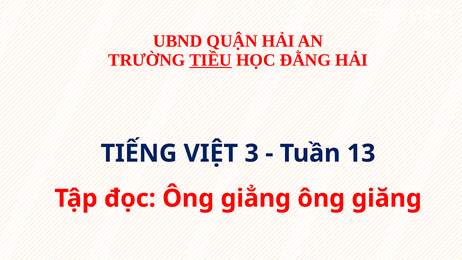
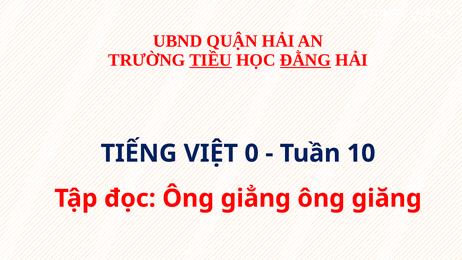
ĐẰNG underline: none -> present (305, 60)
3: 3 -> 0 (252, 153)
13: 13 -> 10 (361, 153)
